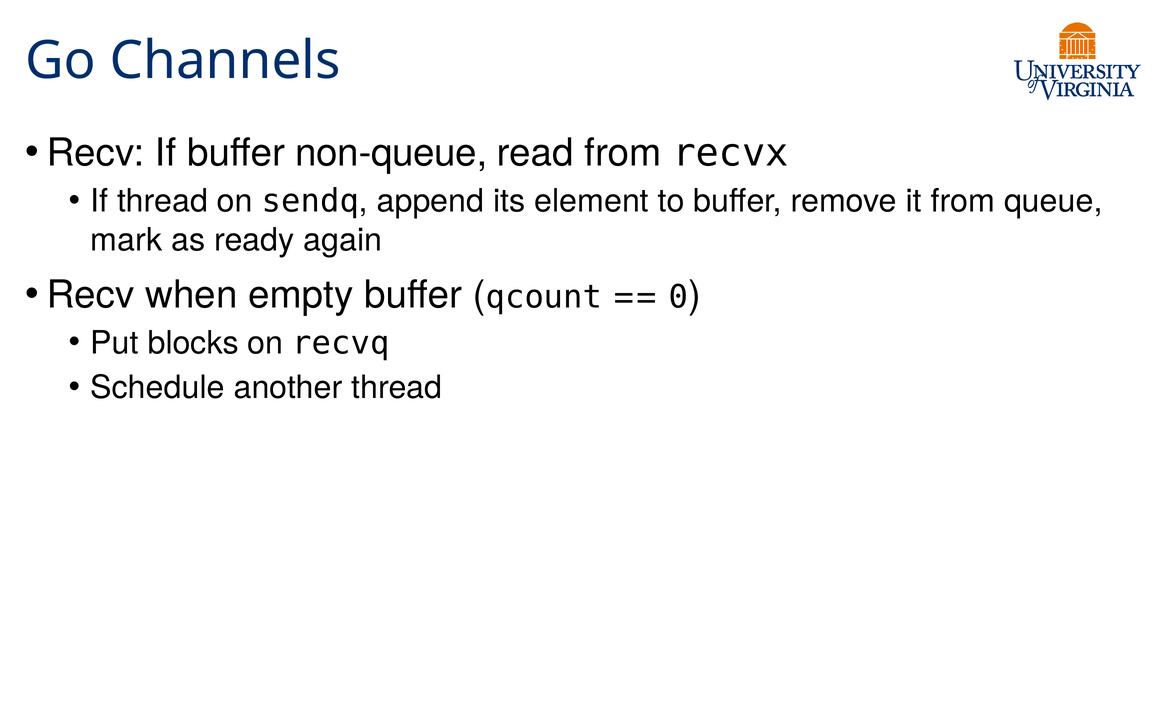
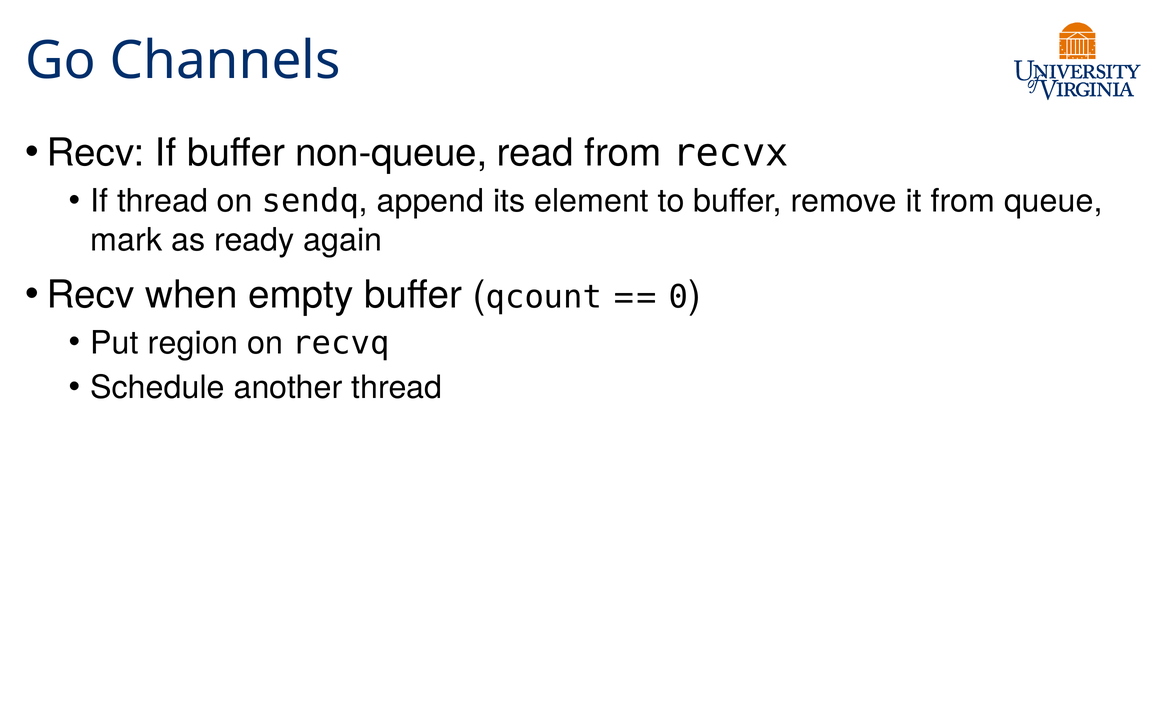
blocks: blocks -> region (193, 343)
